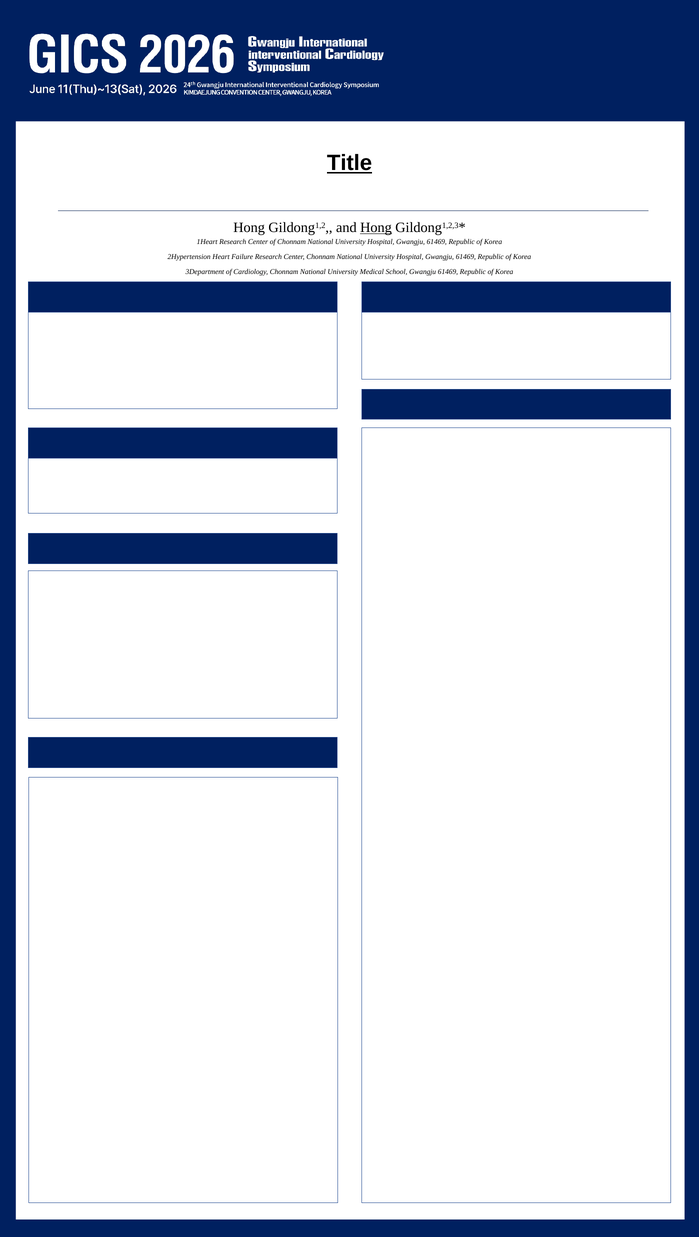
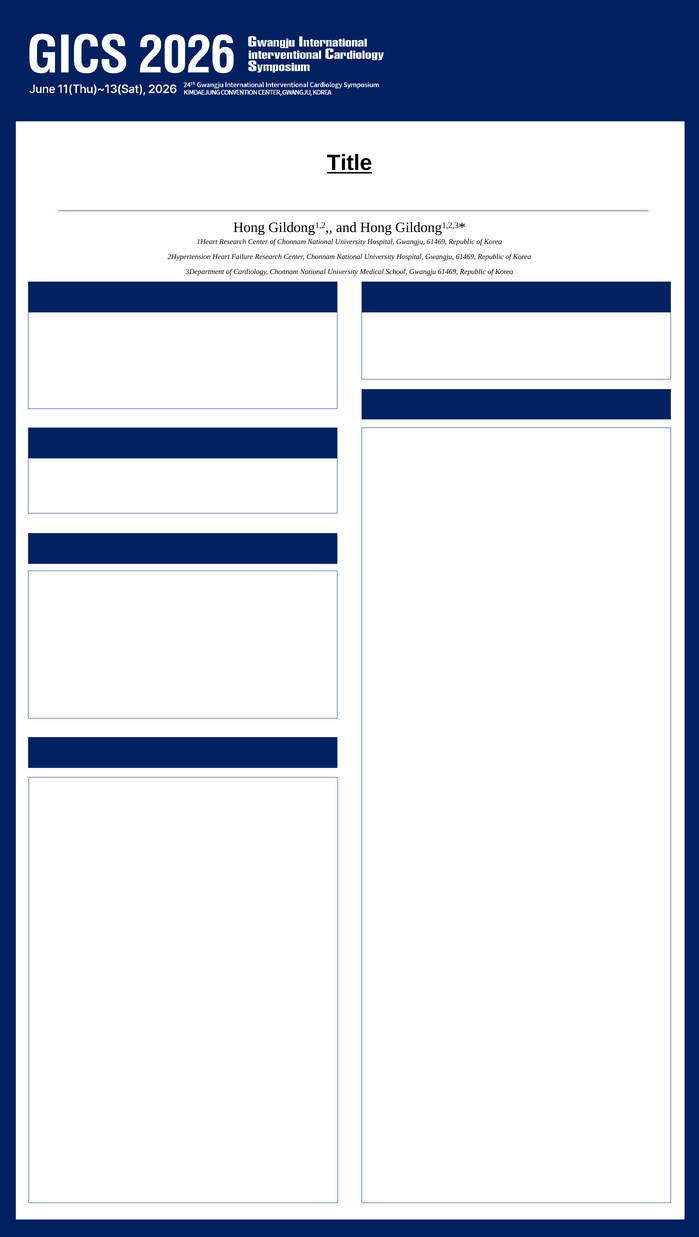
Hong underline: present -> none (376, 228)
